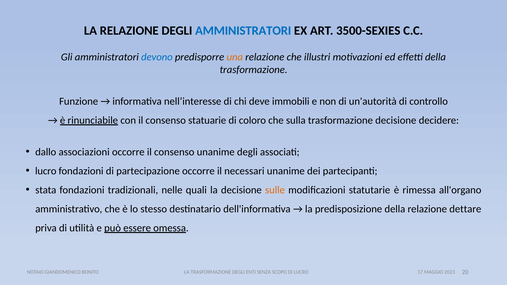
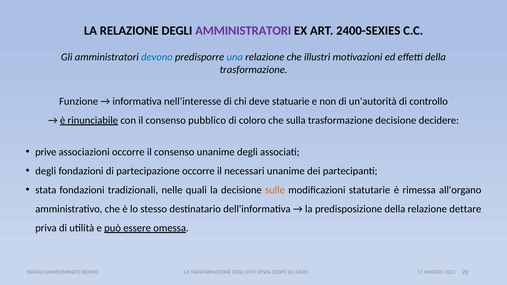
AMMINISTRATORI colour: blue -> purple (243, 31)
3500-SEXIES: 3500-SEXIES -> 2400-SEXIES (368, 31)
una colour: orange -> blue (235, 57)
immobili: immobili -> statuarie (291, 101)
statuarie: statuarie -> pubblico (207, 120)
dallo: dallo -> prive (46, 152)
lucro: lucro -> degli (46, 171)
